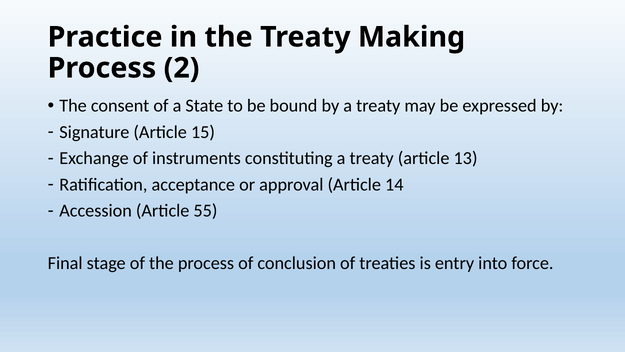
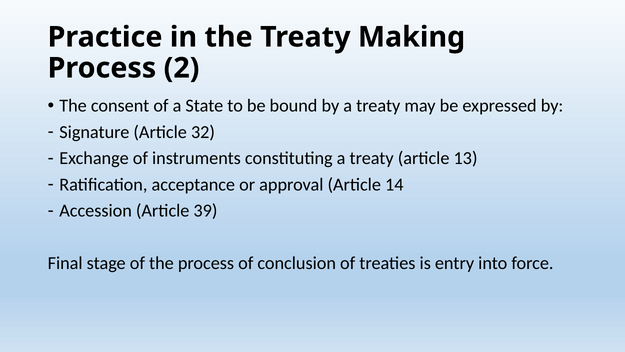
15: 15 -> 32 (203, 132)
55: 55 -> 39 (205, 210)
